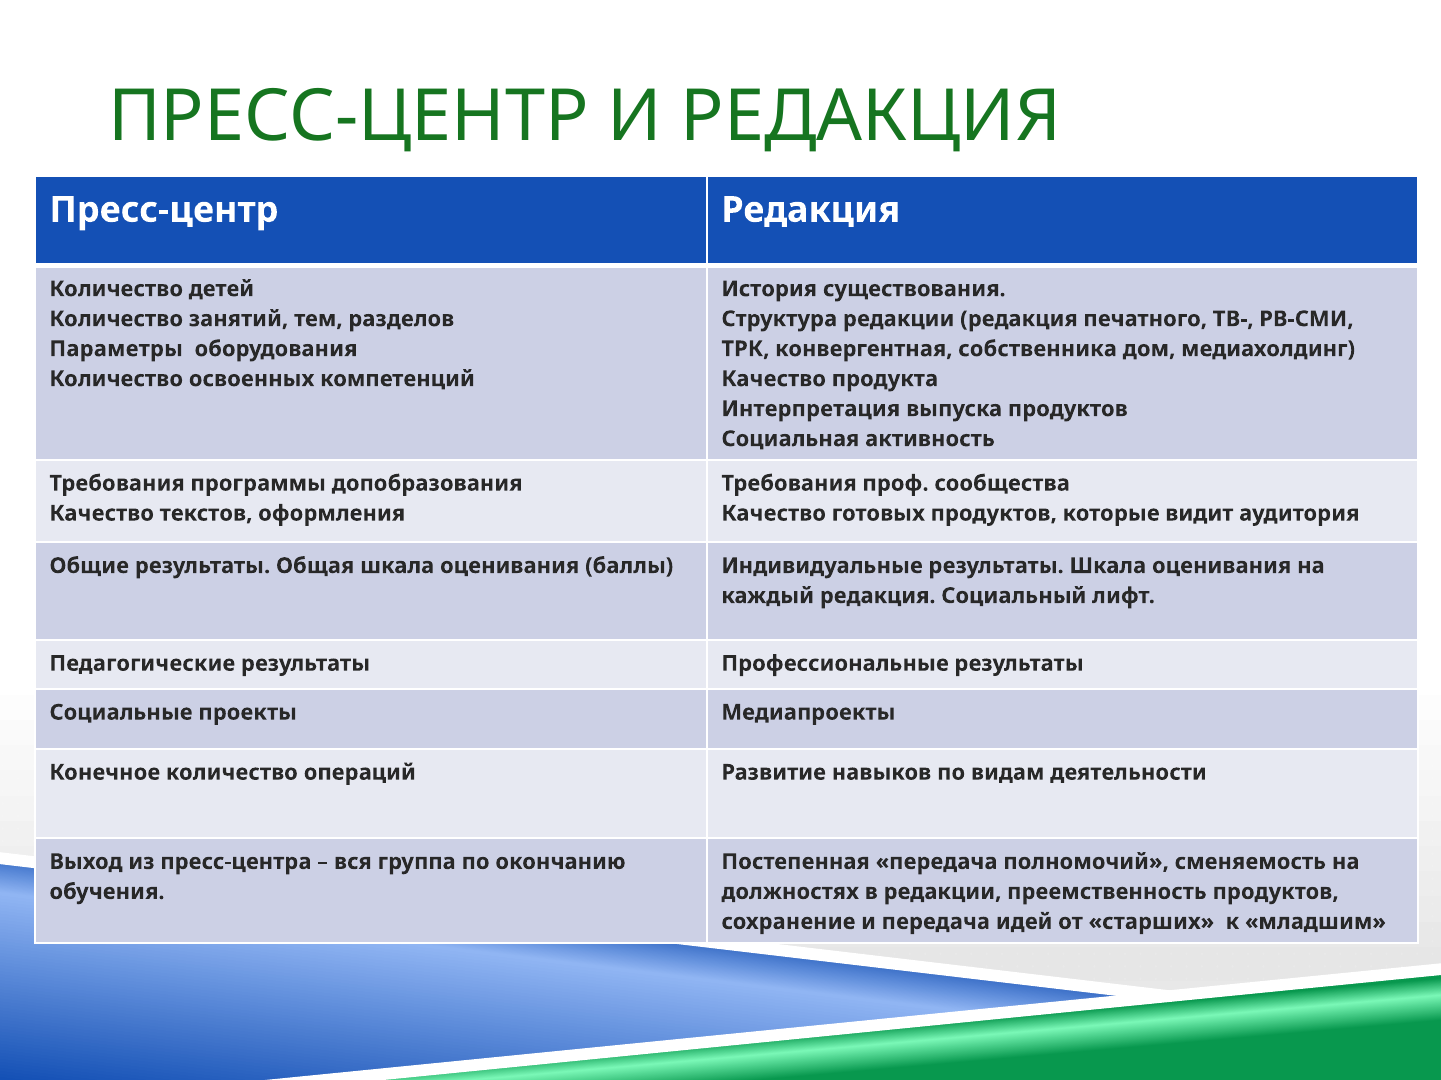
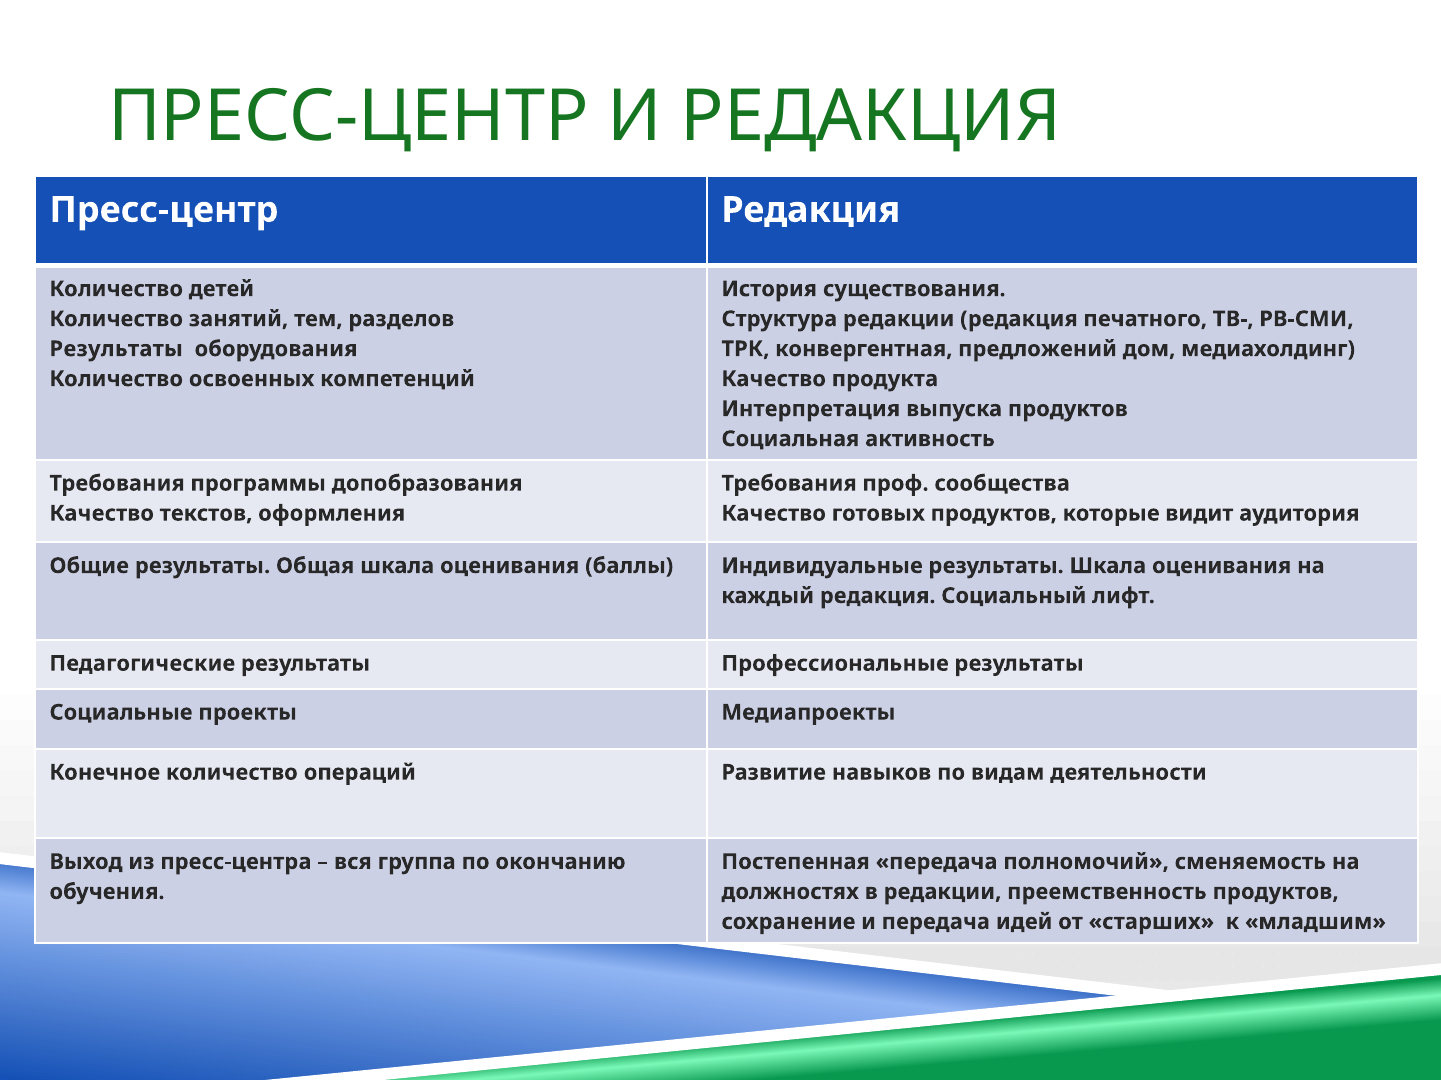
Параметры: Параметры -> Результаты (116, 349)
собственника: собственника -> предложений (1038, 349)
